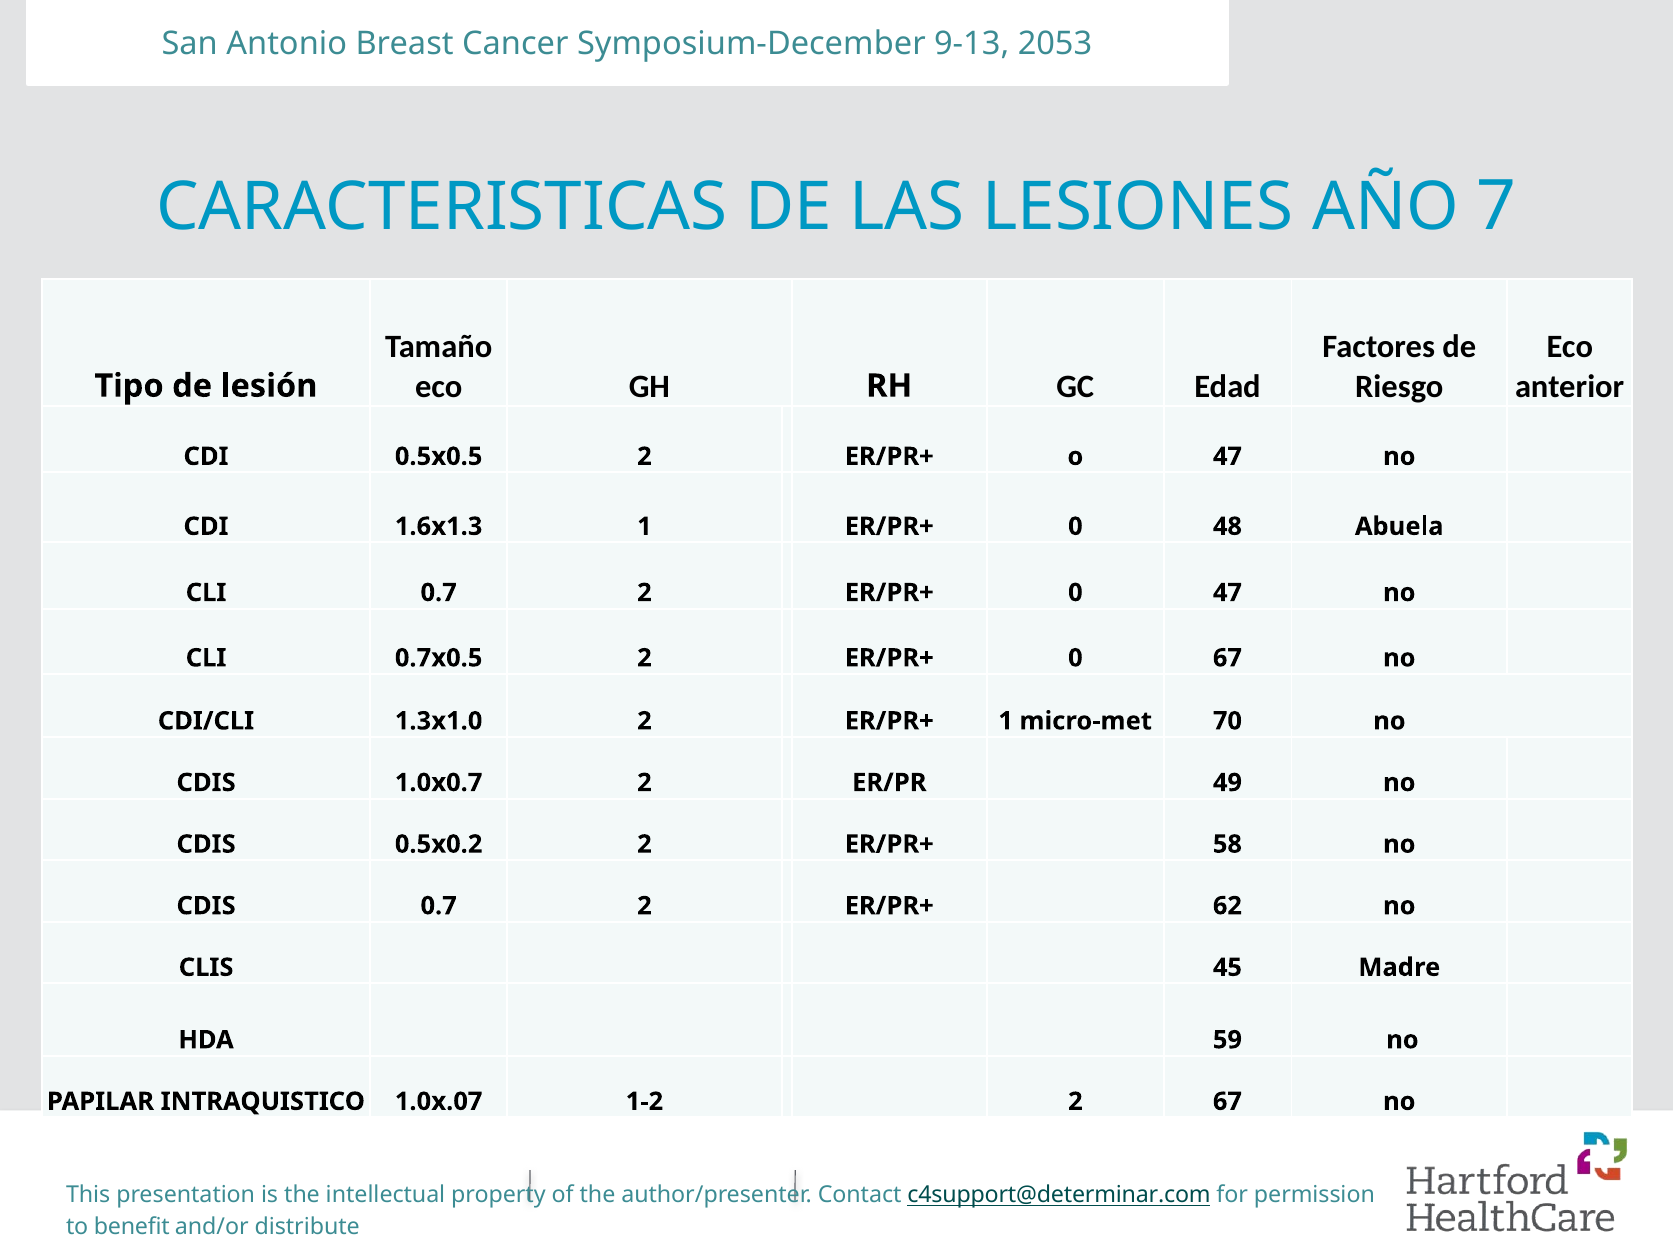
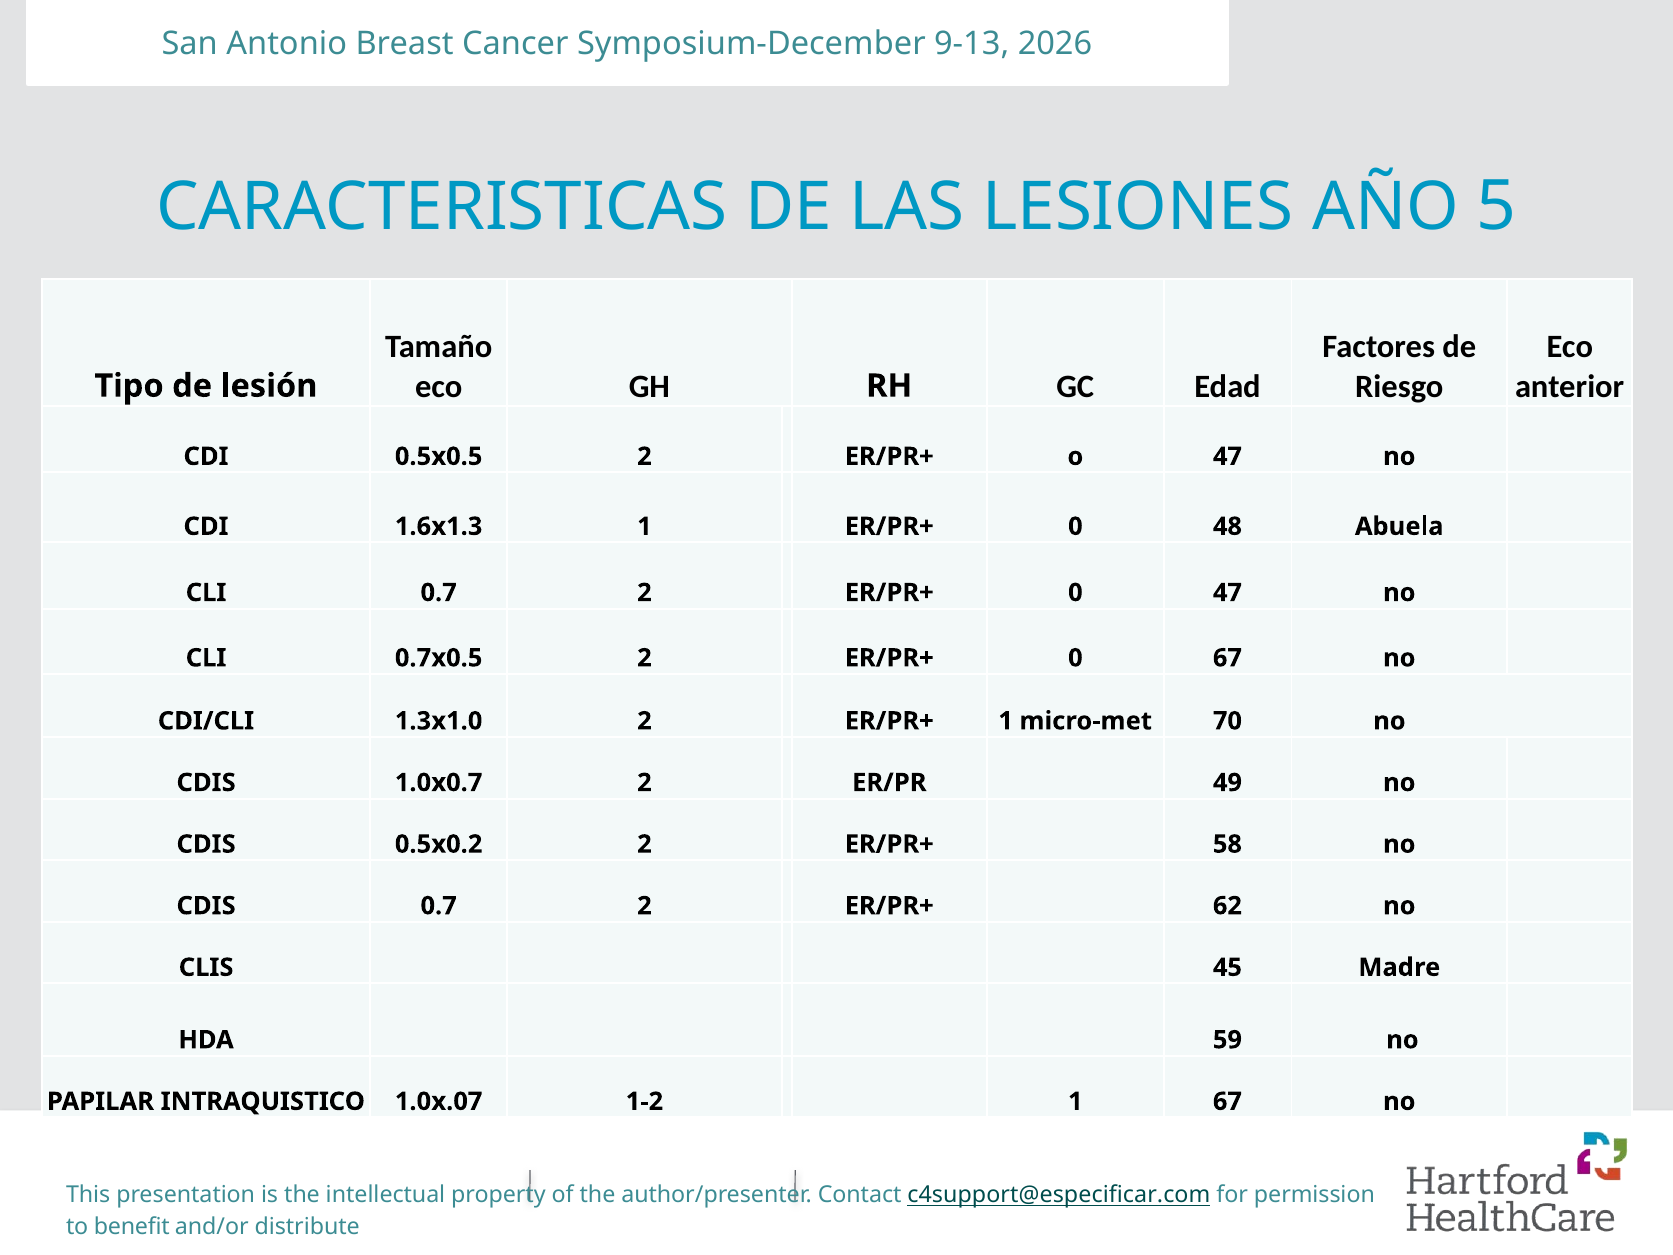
2053: 2053 -> 2026 (1055, 44)
7: 7 -> 5 (1497, 207)
1-2 2: 2 -> 1 (1075, 1101)
c4support@determinar.com: c4support@determinar.com -> c4support@especificar.com (1059, 1195)
